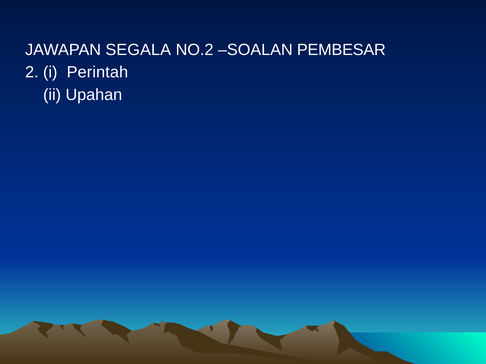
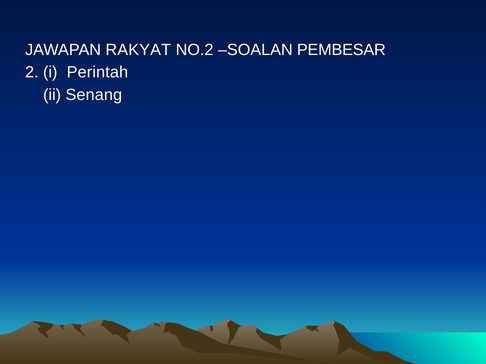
SEGALA: SEGALA -> RAKYAT (138, 50)
Upahan: Upahan -> Senang (94, 95)
